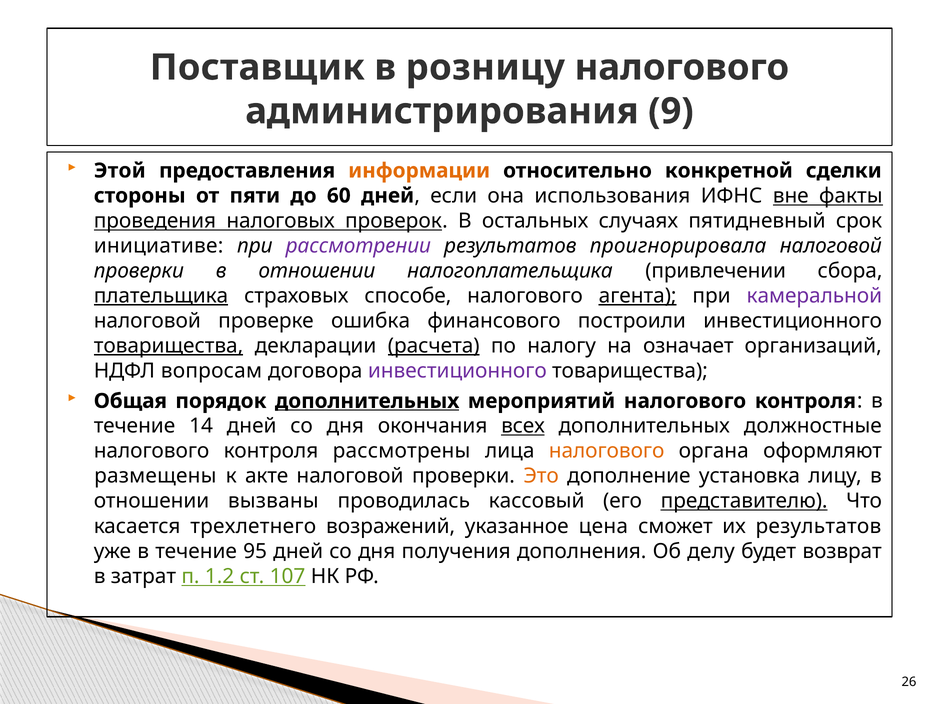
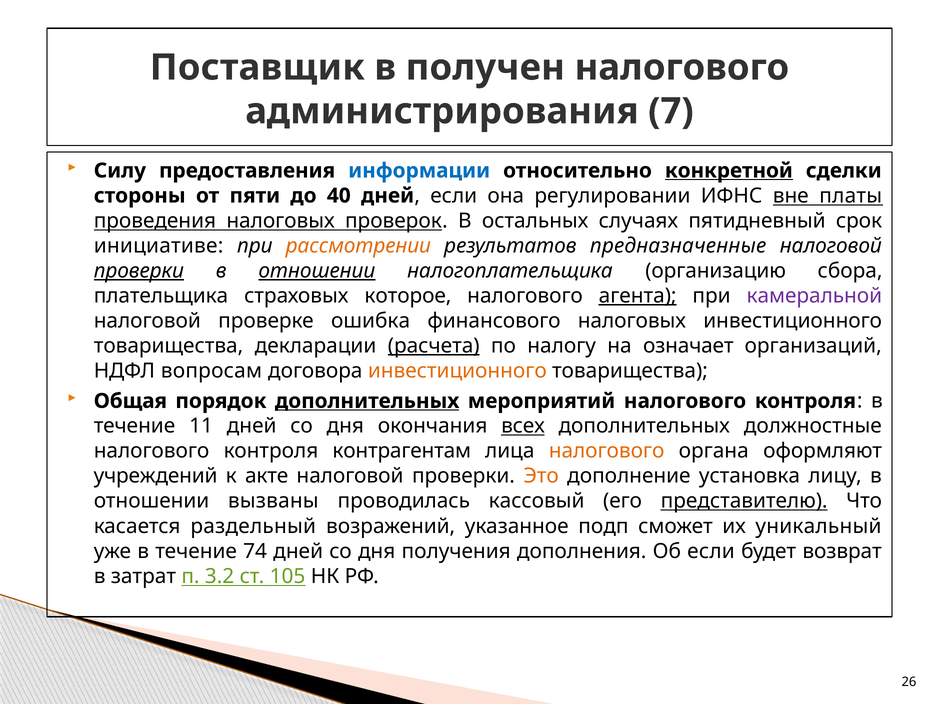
розницу: розницу -> получен (485, 68)
9: 9 -> 7 (671, 111)
Этой: Этой -> Силу (120, 171)
информации colour: orange -> blue (419, 171)
конкретной underline: none -> present (729, 171)
60: 60 -> 40 (339, 196)
использования: использования -> регулировании (612, 196)
факты: факты -> платы (851, 196)
рассмотрении colour: purple -> orange (358, 246)
проигнорировала: проигнорировала -> предназначенные (678, 246)
проверки underline: none -> present (139, 271)
отношении underline: none -> present (317, 271)
привлечении: привлечении -> организацию (716, 271)
плательщика underline: present -> none (161, 296)
способе: способе -> которое (408, 296)
финансового построили: построили -> налоговых (632, 321)
товарищества underline: present -> none (168, 346)
инвестиционного colour: purple -> orange (457, 371)
14: 14 -> 11 (201, 426)
рассмотрены: рассмотрены -> контрагентам (402, 451)
размещены: размещены -> учреждений (156, 476)
трехлетнего: трехлетнего -> раздельный (253, 526)
цена: цена -> подп (603, 526)
их результатов: результатов -> уникальный (818, 526)
95: 95 -> 74 (255, 551)
Об делу: делу -> если (711, 551)
1.2: 1.2 -> 3.2 (220, 576)
107: 107 -> 105 (287, 576)
